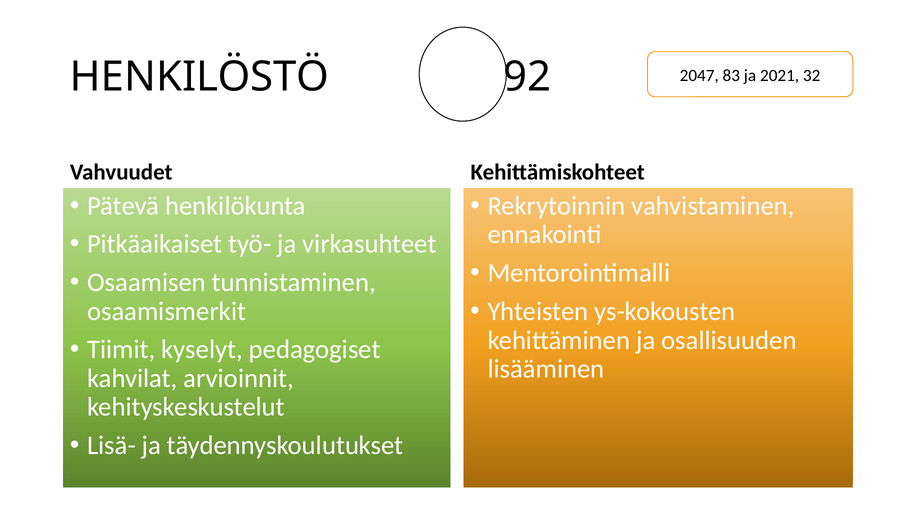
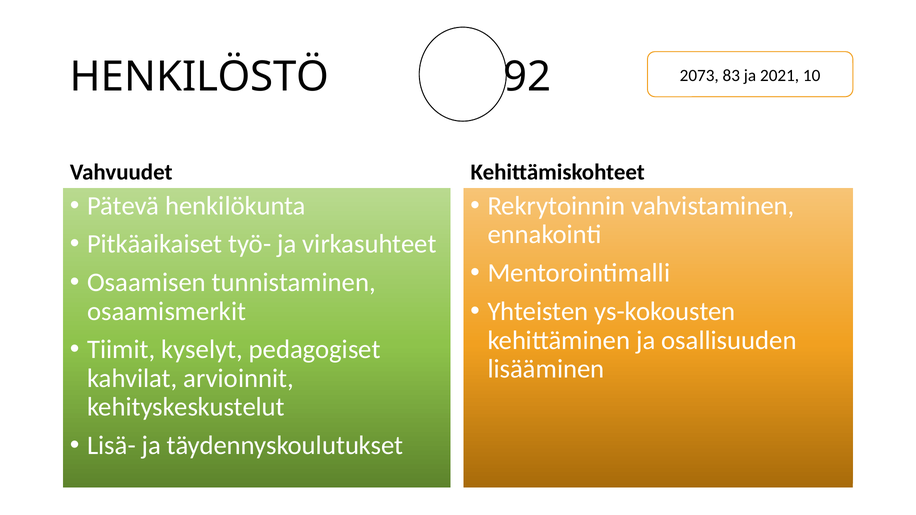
2047: 2047 -> 2073 (699, 75)
32: 32 -> 10 (812, 75)
